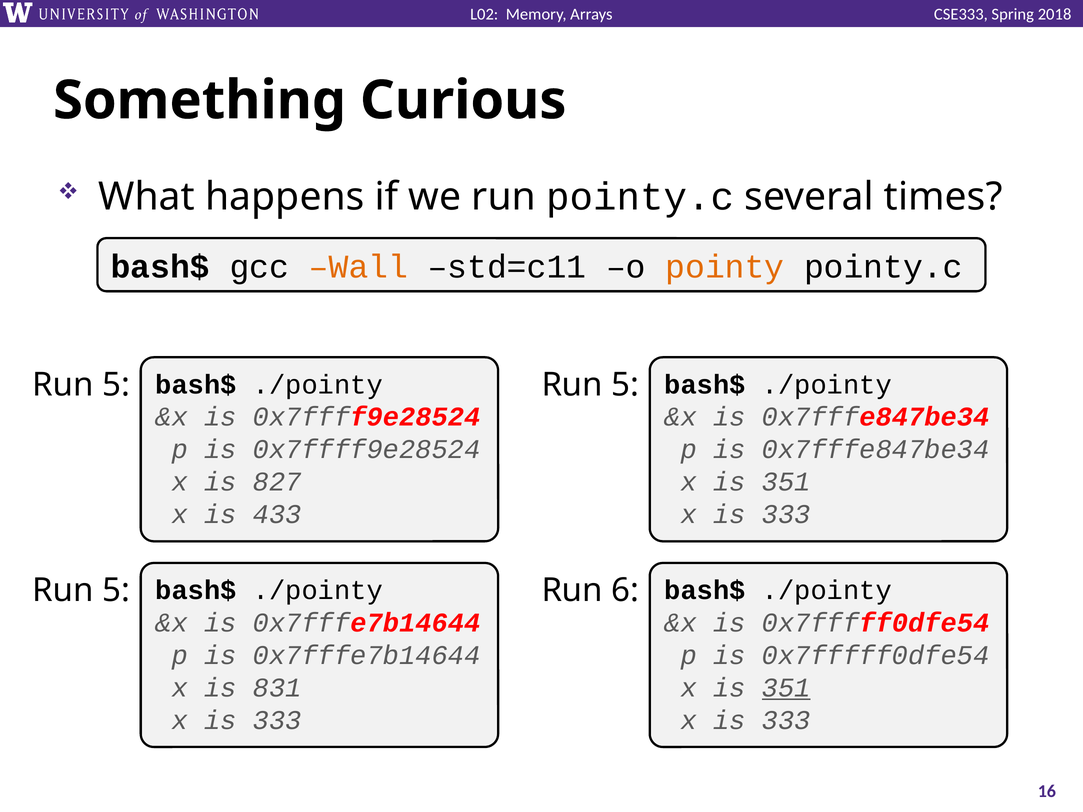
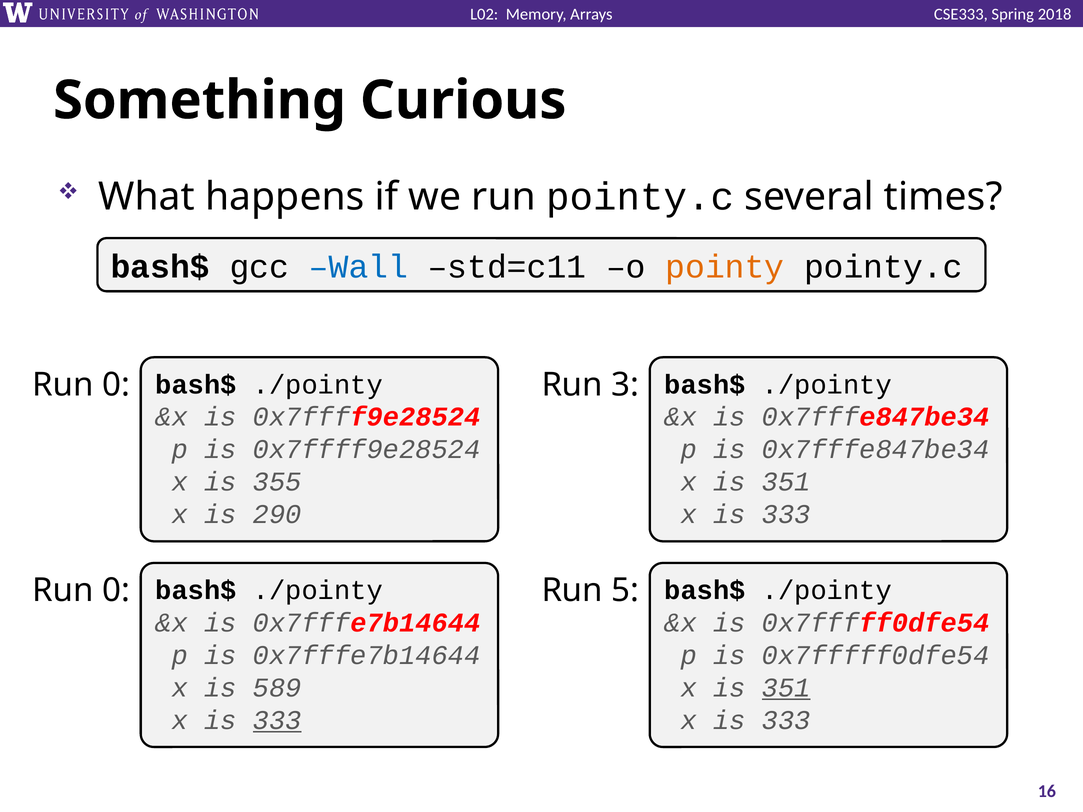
Wall colour: orange -> blue (358, 267)
5: 5 -> 0 (116, 385)
5: 5 -> 3 (625, 385)
827: 827 -> 355 (277, 482)
433: 433 -> 290 (277, 515)
5: 5 -> 0 (116, 591)
6: 6 -> 5 (625, 591)
831: 831 -> 589 (277, 688)
333 underline: none -> present (277, 720)
